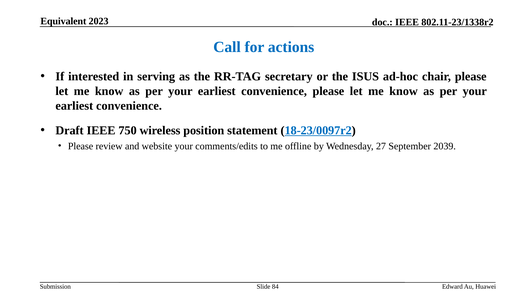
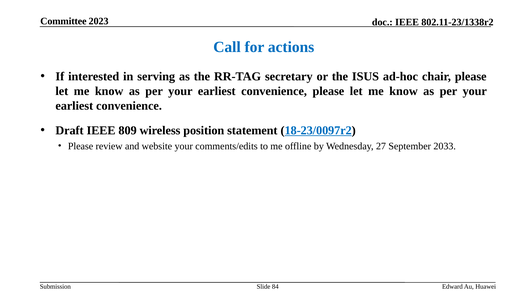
Equivalent: Equivalent -> Committee (63, 21)
750: 750 -> 809 (128, 130)
2039: 2039 -> 2033 (445, 146)
